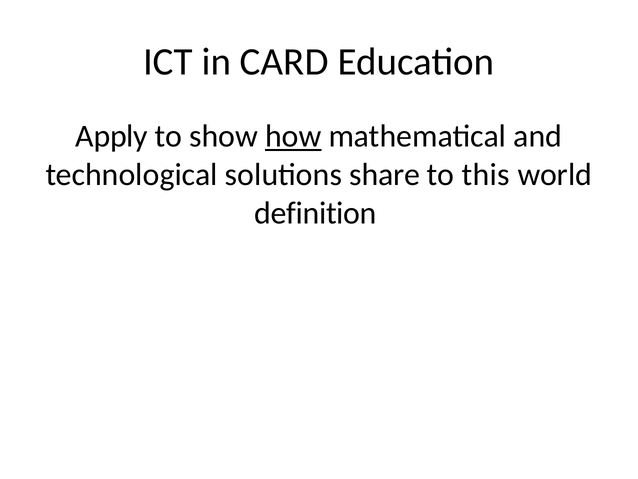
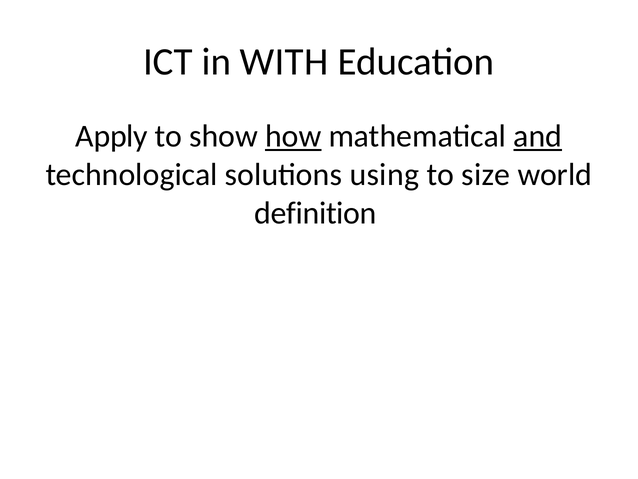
CARD: CARD -> WITH (284, 62)
and underline: none -> present (538, 136)
share: share -> using (384, 174)
this: this -> size (486, 174)
